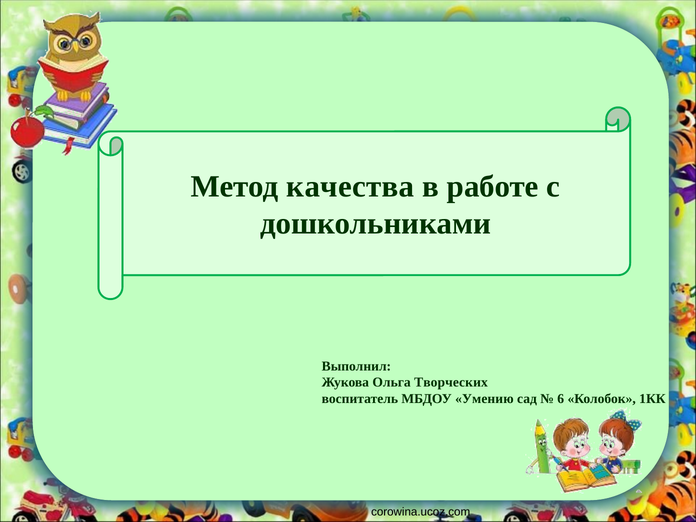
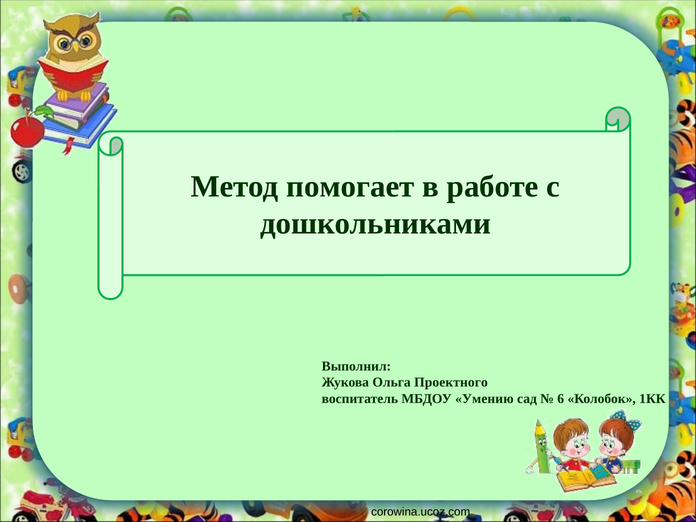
качества: качества -> помогает (350, 187)
Творческих: Творческих -> Проектного (451, 382)
